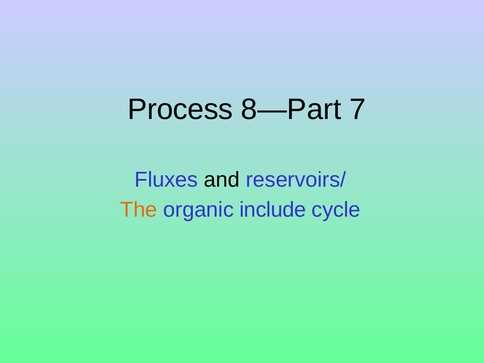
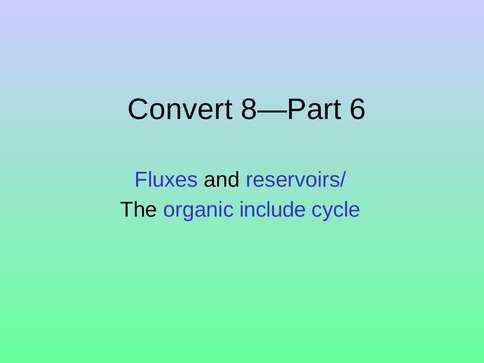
Process: Process -> Convert (180, 110)
7: 7 -> 6 (358, 110)
The colour: orange -> black (139, 210)
